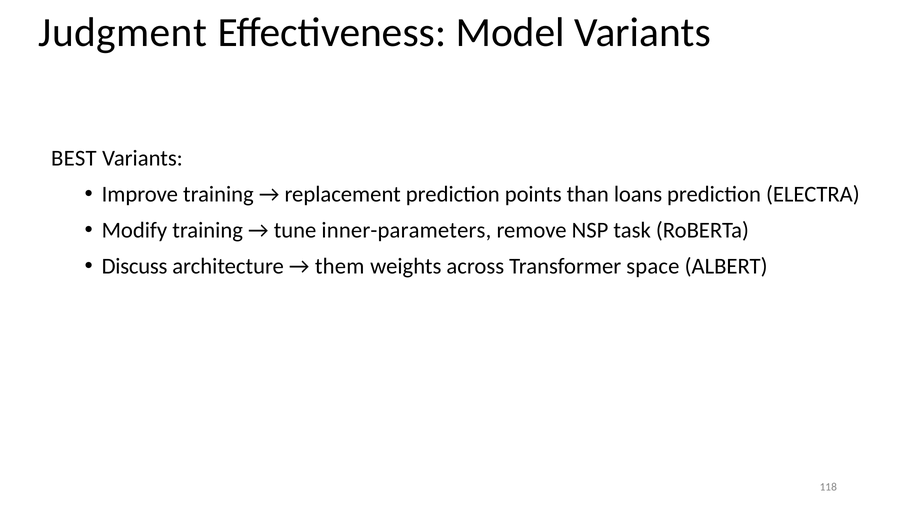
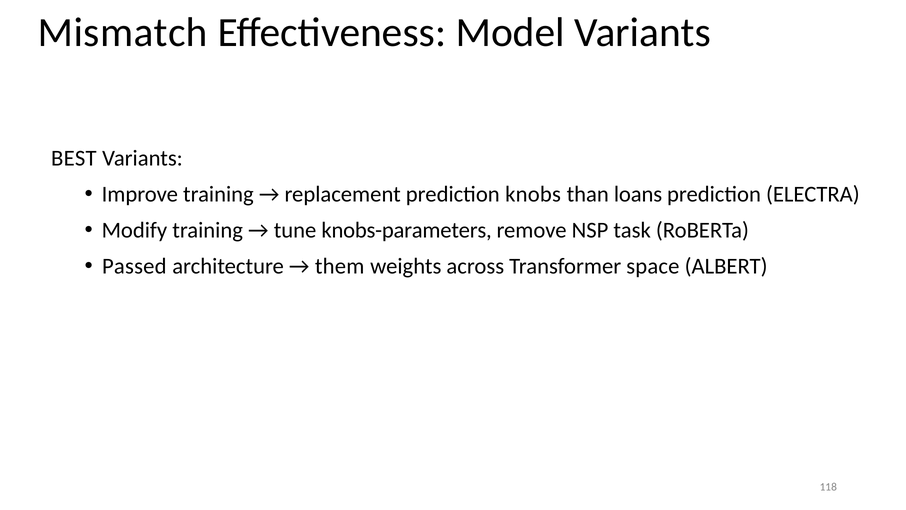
Judgment: Judgment -> Mismatch (123, 32)
points: points -> knobs (533, 194)
inner-parameters: inner-parameters -> knobs-parameters (407, 230)
Discuss: Discuss -> Passed (134, 266)
